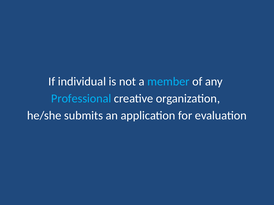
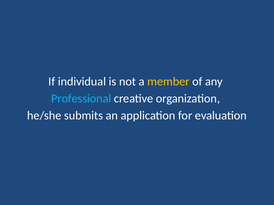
member colour: light blue -> yellow (168, 82)
